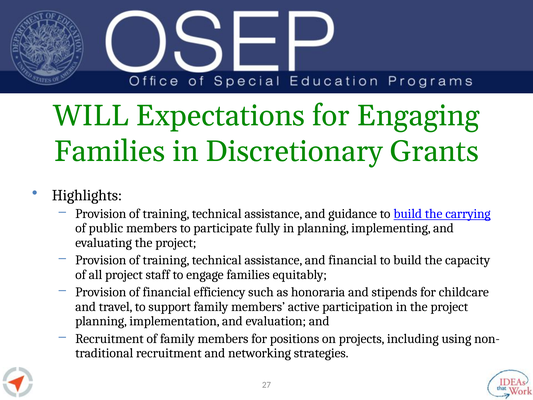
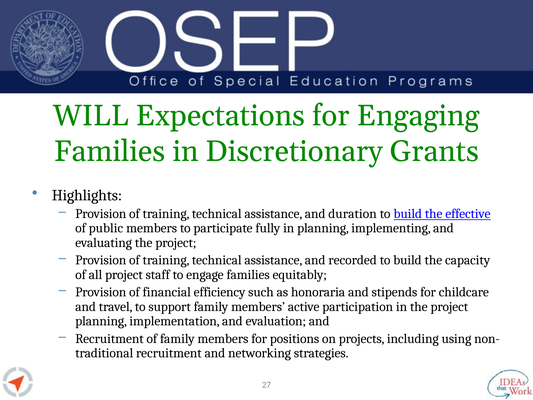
guidance: guidance -> duration (353, 214)
carrying: carrying -> effective (468, 214)
and financial: financial -> recorded (353, 260)
